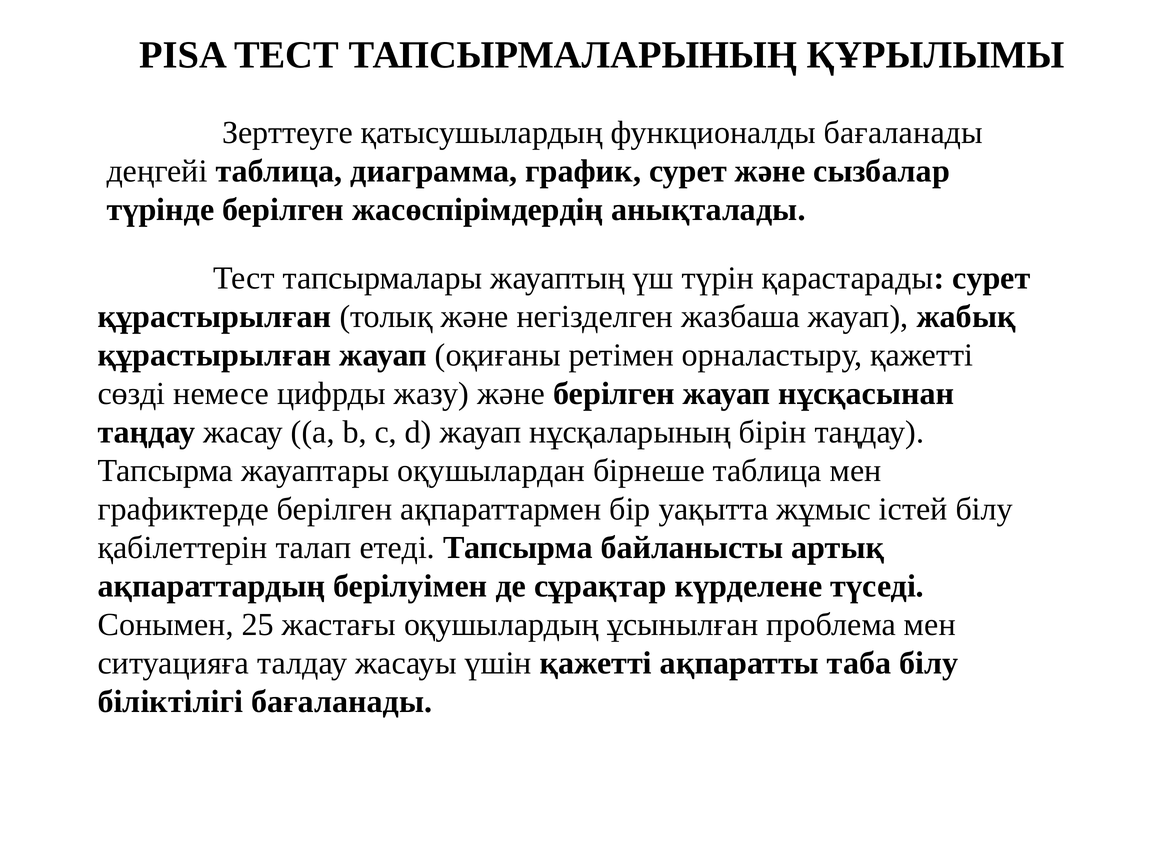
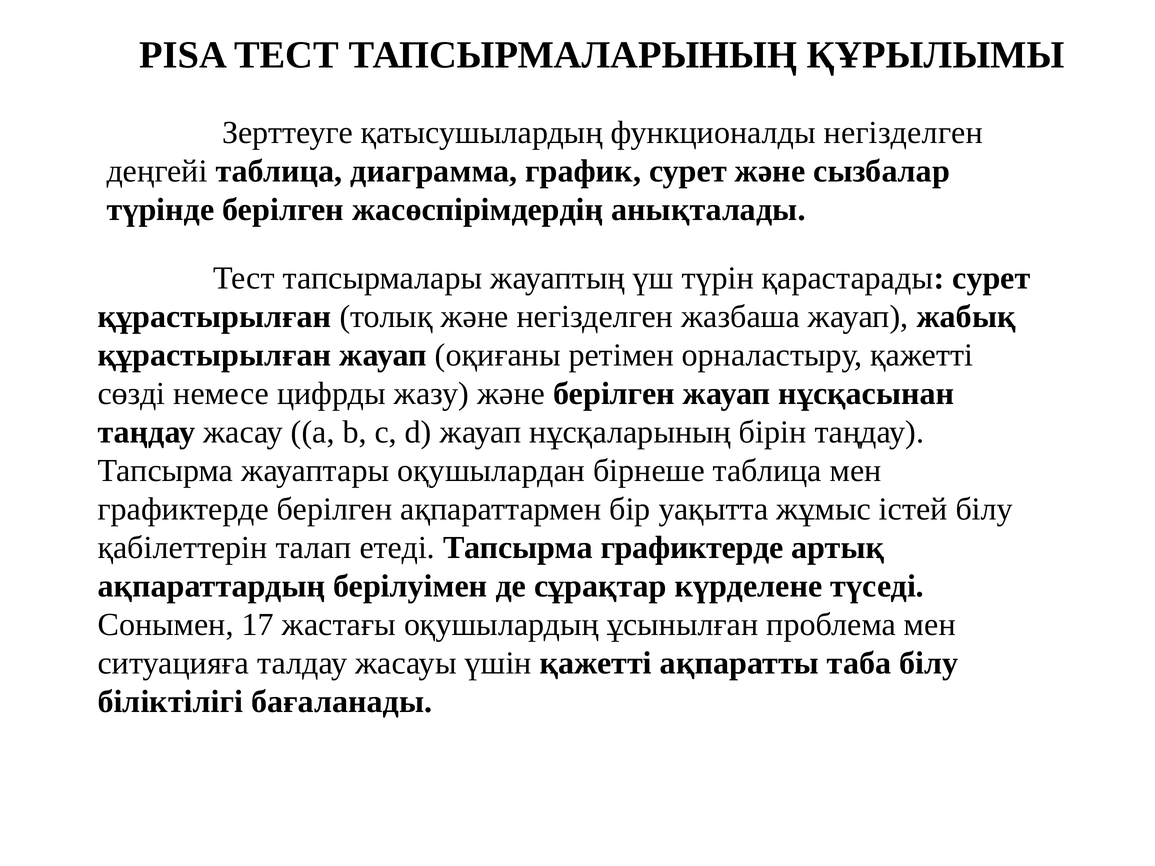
функционалды бағаланады: бағаланады -> негізделген (903, 133)
Тапсырма байланысты: байланысты -> графиктерде (692, 548)
25: 25 -> 17 (258, 625)
